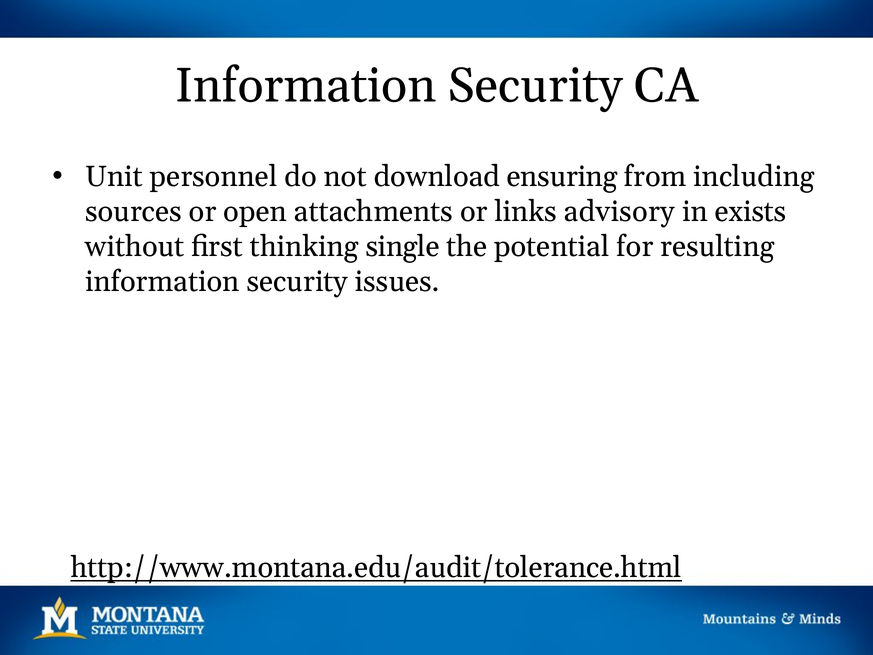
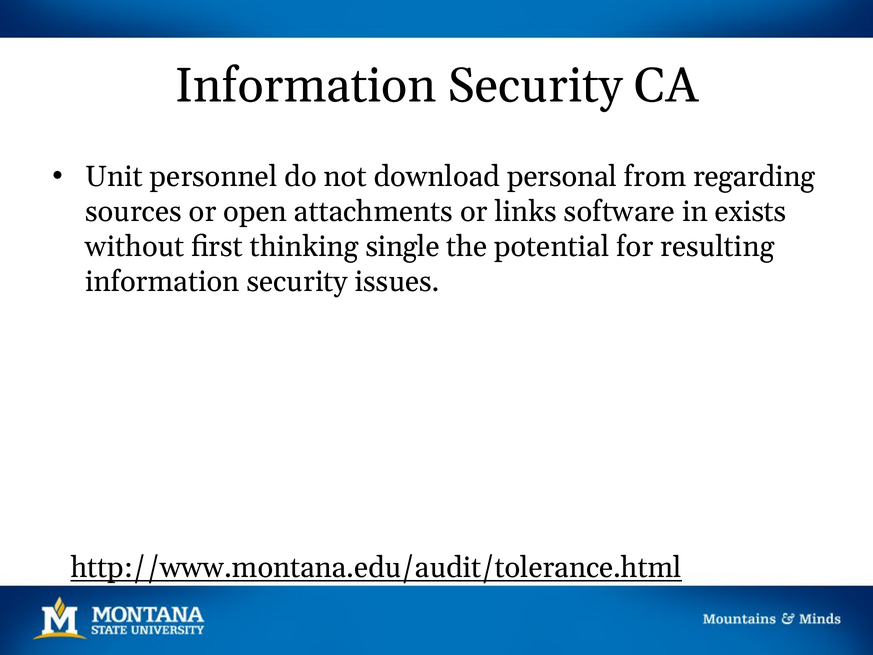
ensuring: ensuring -> personal (562, 177)
including: including -> regarding (754, 177)
advisory: advisory -> software (619, 212)
